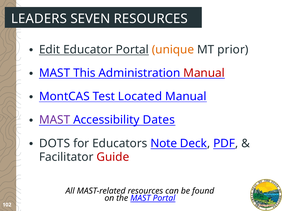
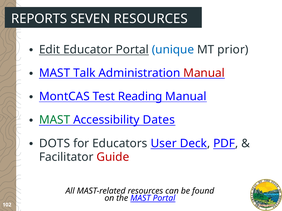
LEADERS: LEADERS -> REPORTS (39, 19)
unique colour: orange -> blue (173, 50)
This: This -> Talk (84, 73)
Located: Located -> Reading (140, 97)
MAST colour: purple -> green (55, 120)
Note: Note -> User (164, 144)
